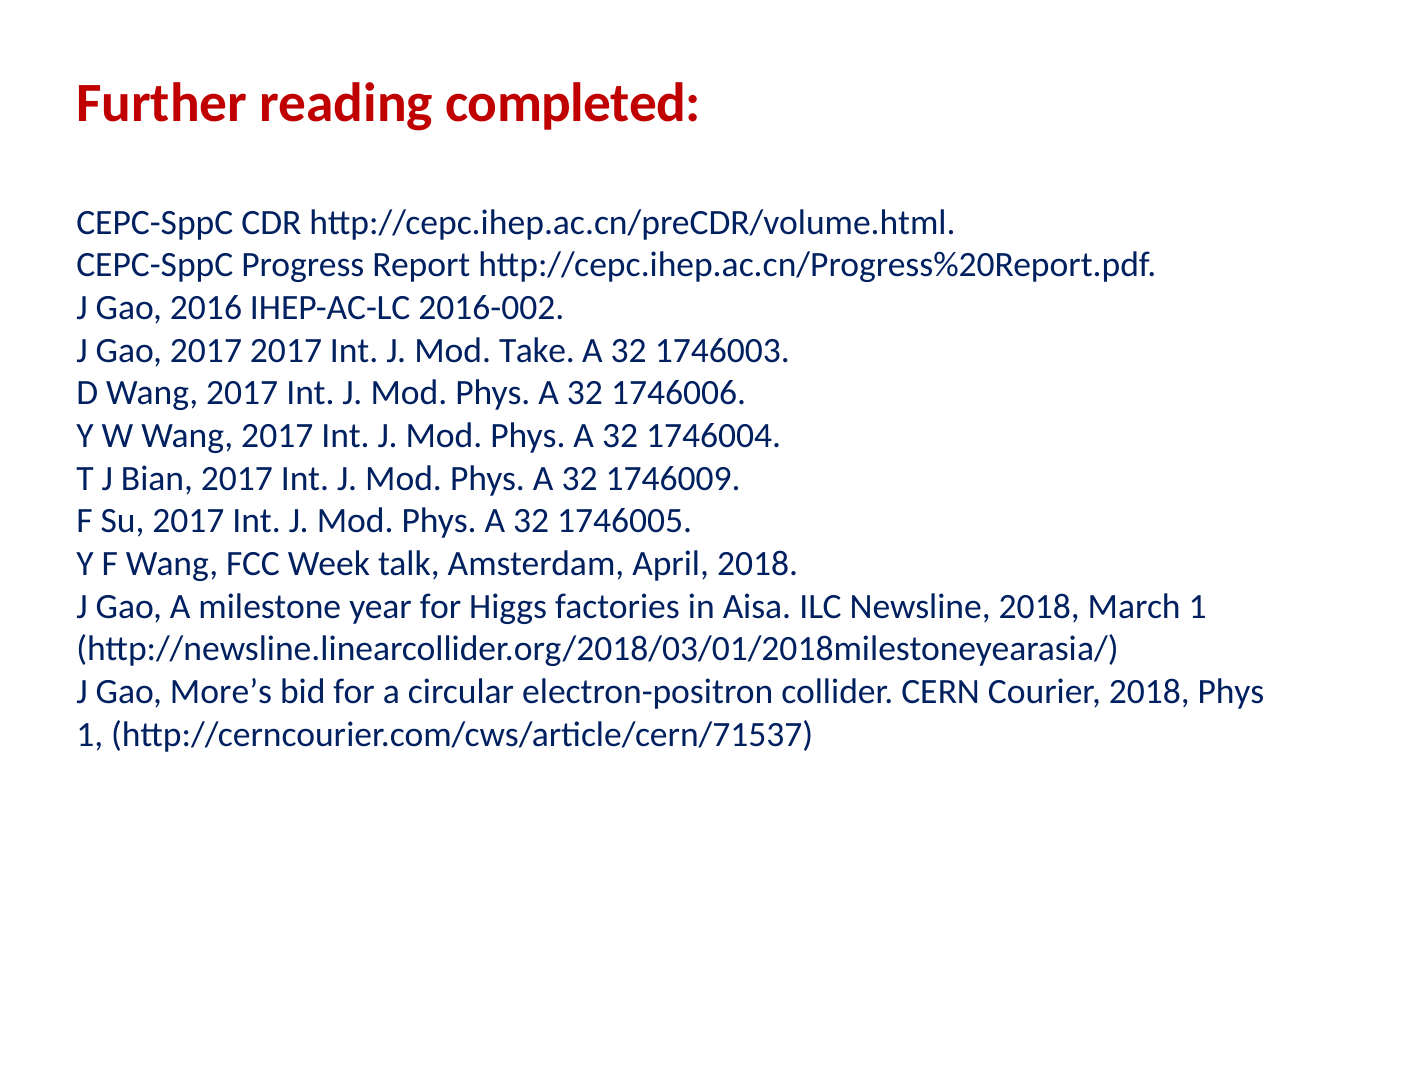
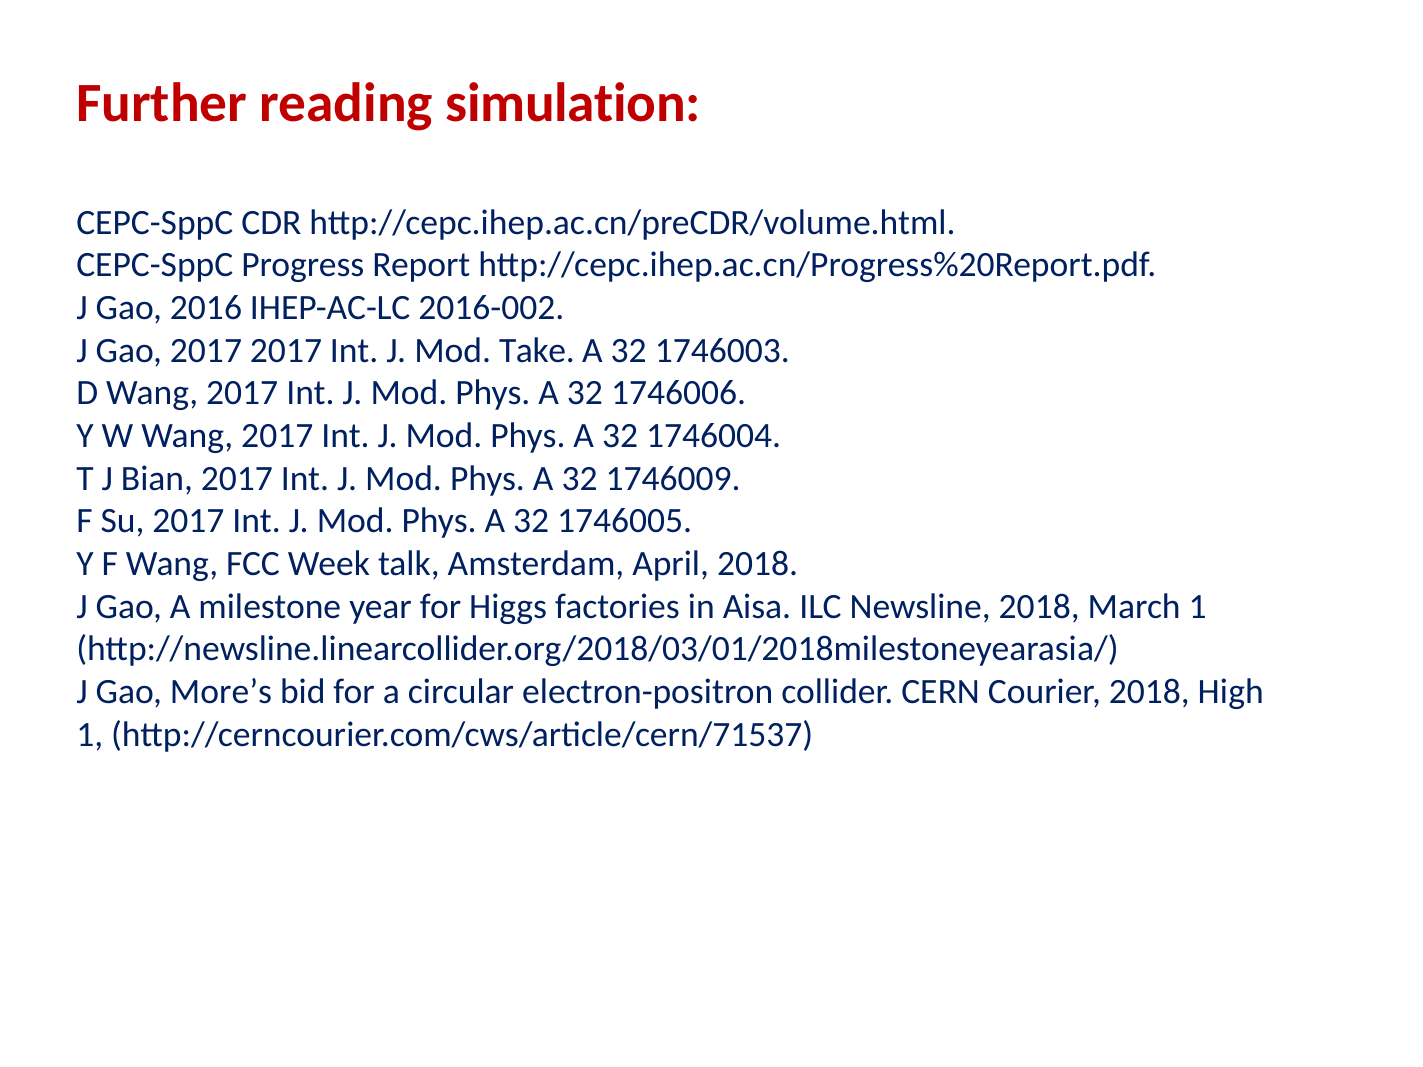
completed: completed -> simulation (573, 103)
2018 Phys: Phys -> High (1231, 692)
